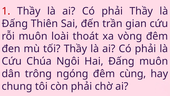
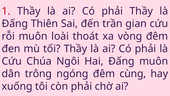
chung: chung -> xuống (17, 86)
